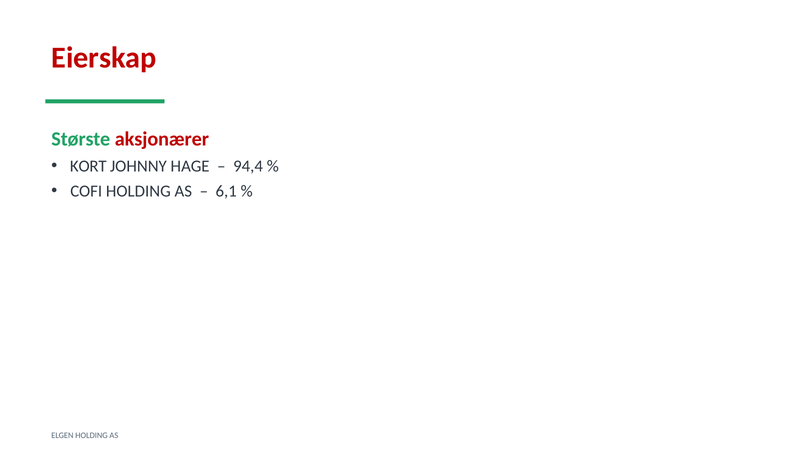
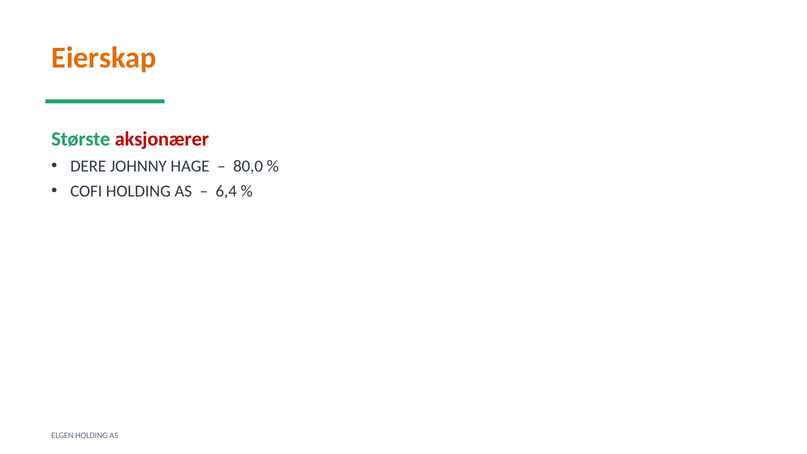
Eierskap colour: red -> orange (104, 58)
KORT: KORT -> DERE (88, 166)
94,4: 94,4 -> 80,0 (248, 166)
6,1: 6,1 -> 6,4 (226, 191)
